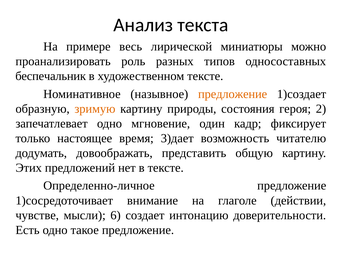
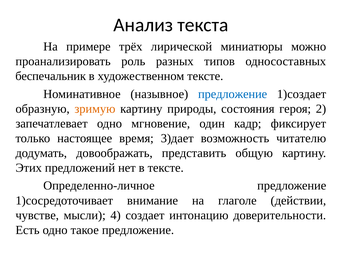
весь: весь -> трёх (131, 47)
предложение colour: orange -> blue (233, 94)
6: 6 -> 4 (116, 216)
